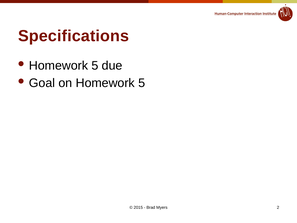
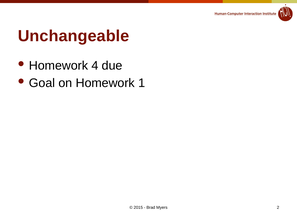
Specifications: Specifications -> Unchangeable (74, 36)
5: 5 -> 4 (95, 66)
on Homework 5: 5 -> 1 (142, 83)
